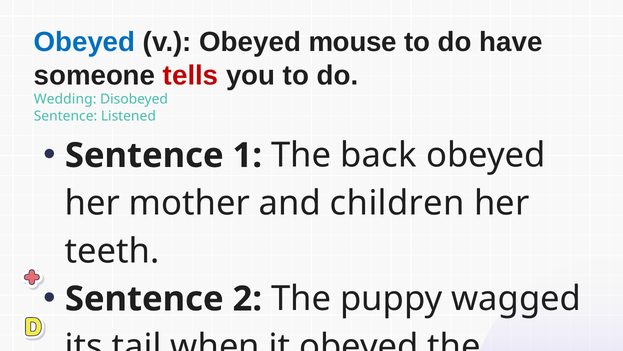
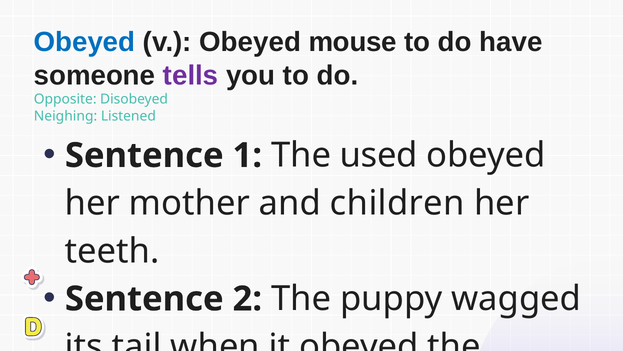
tells colour: red -> purple (191, 75)
Wedding: Wedding -> Opposite (65, 99)
Sentence: Sentence -> Neighing (66, 116)
back: back -> used (379, 155)
